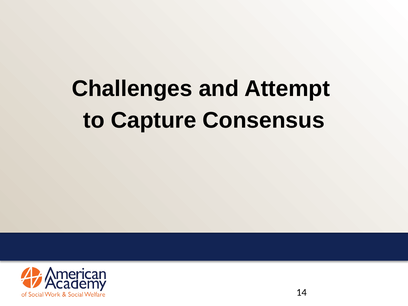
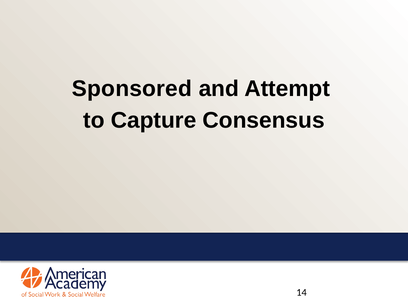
Challenges: Challenges -> Sponsored (132, 89)
